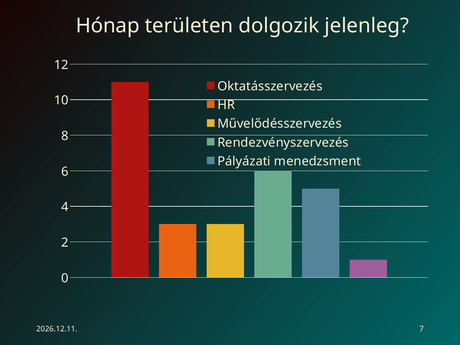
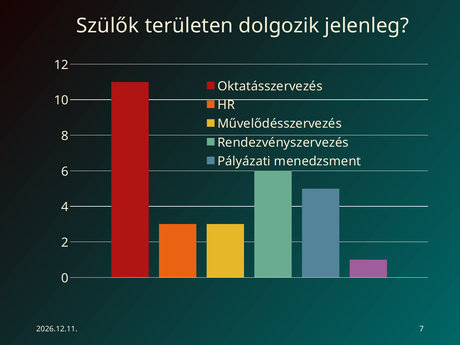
Hónap: Hónap -> Szülők (108, 26)
